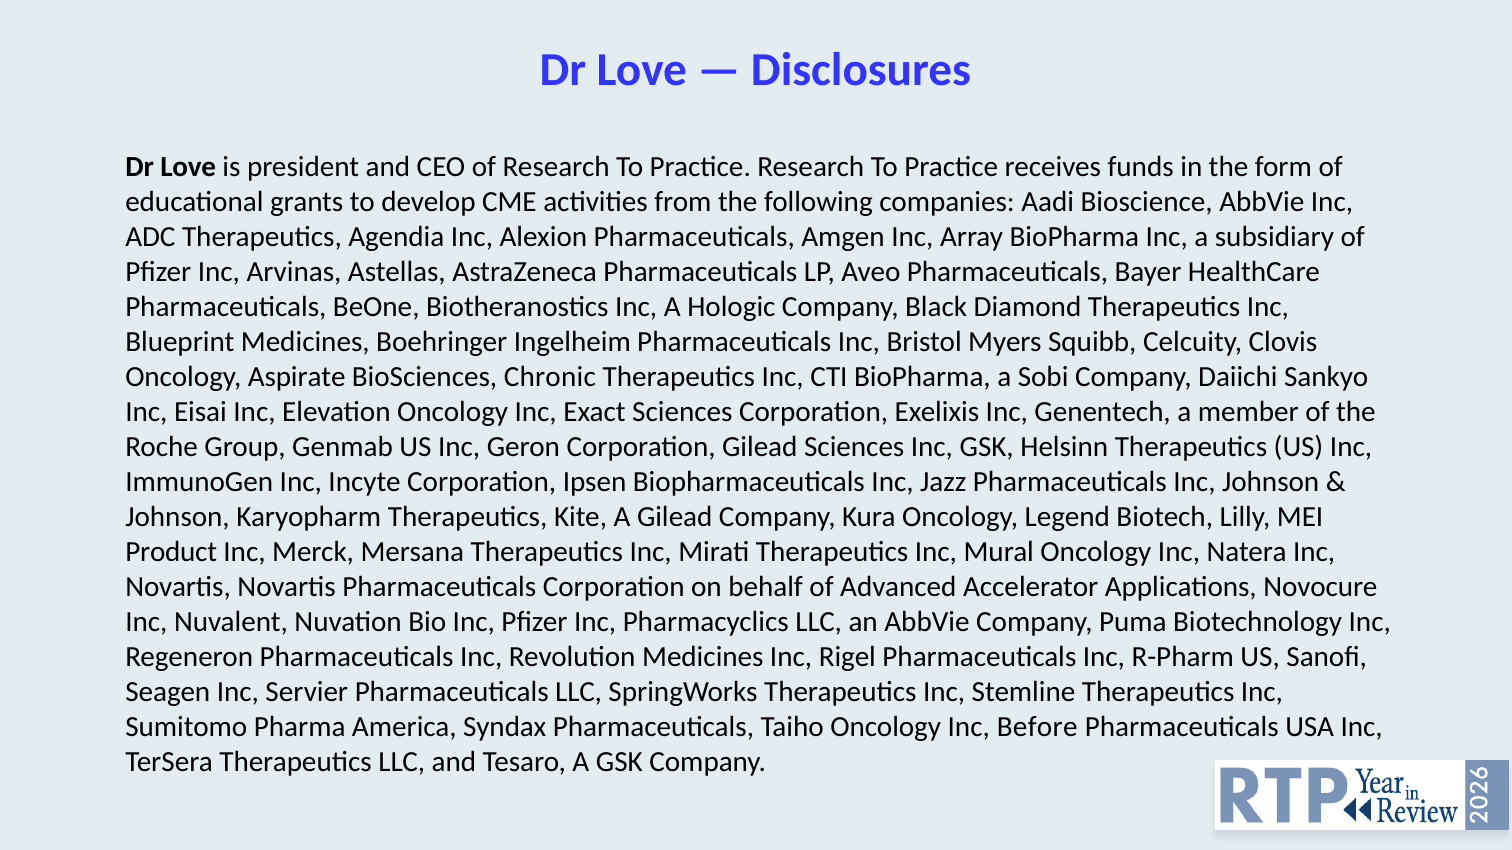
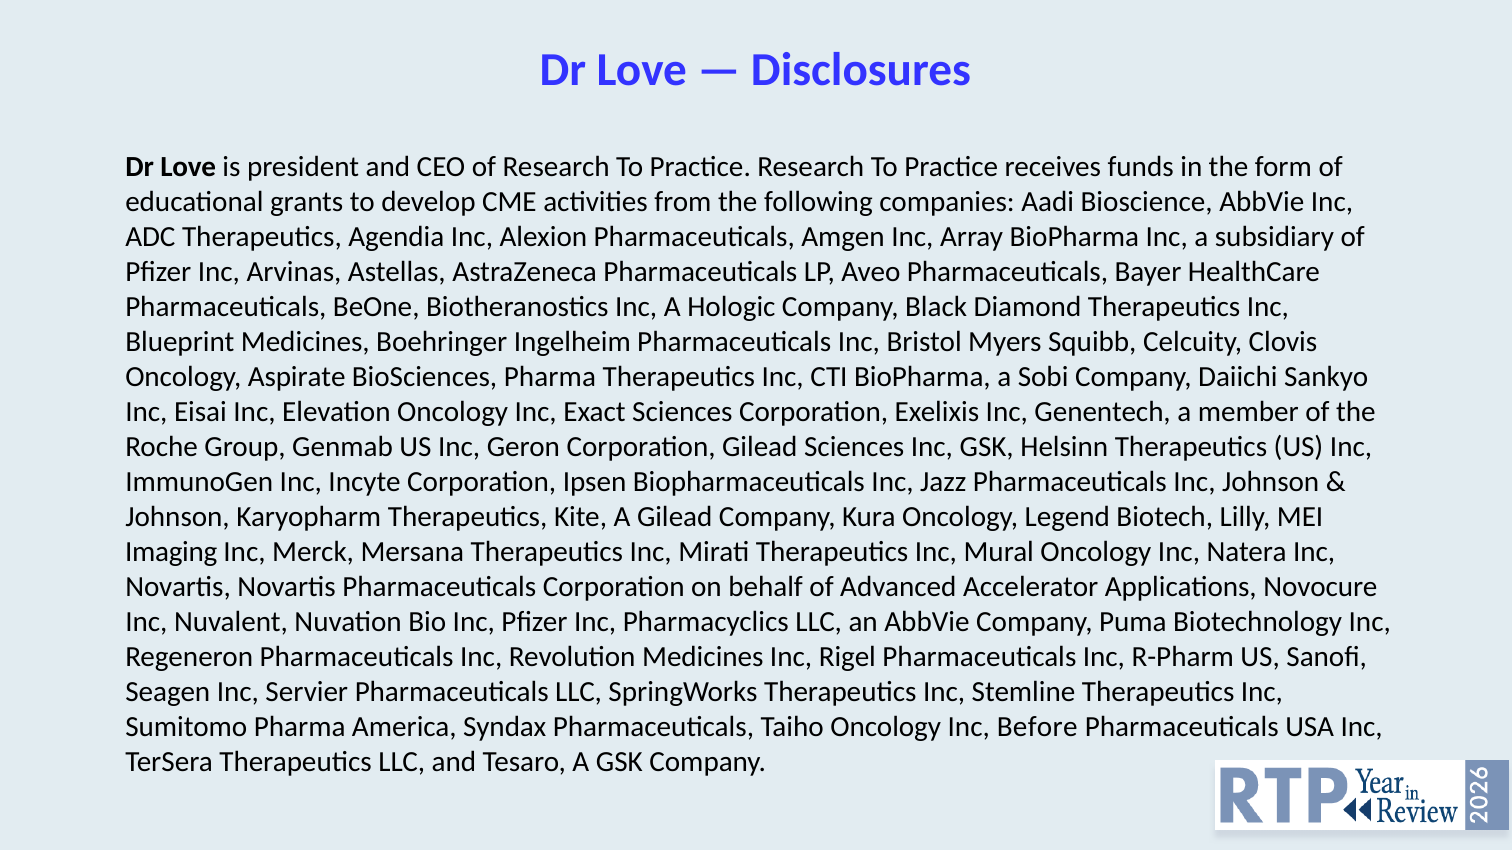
BioSciences Chronic: Chronic -> Pharma (550, 377)
Product: Product -> Imaging (171, 552)
